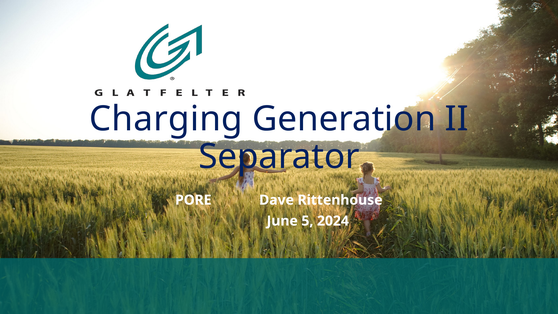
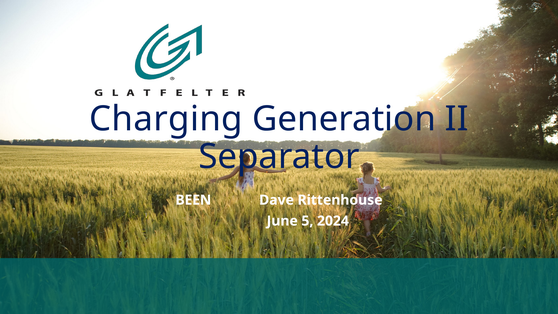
PORE: PORE -> BEEN (193, 200)
